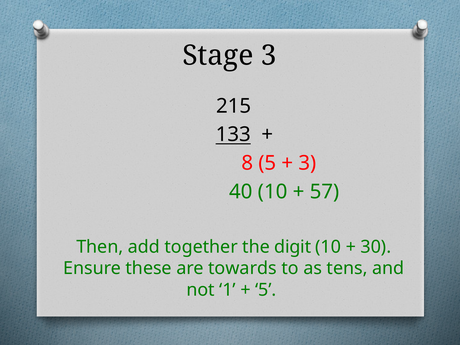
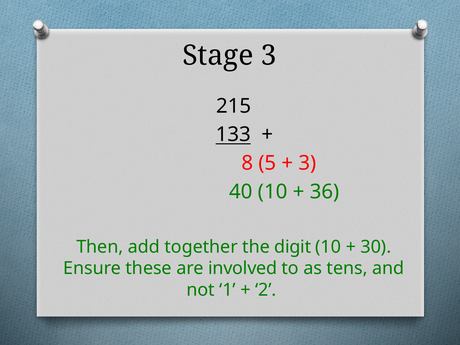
57: 57 -> 36 (325, 192)
towards: towards -> involved (243, 268)
5: 5 -> 2 (266, 290)
